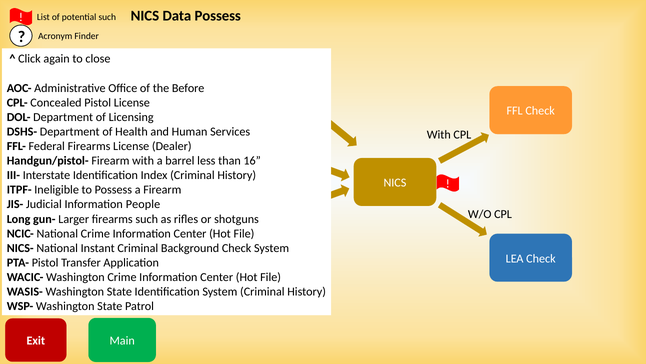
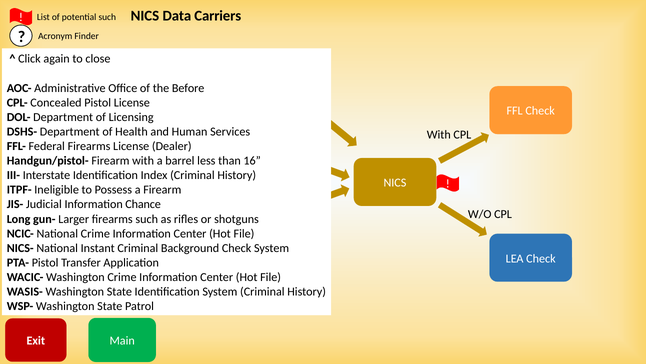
Data Possess: Possess -> Carriers (218, 16)
People: People -> Chance (143, 204)
